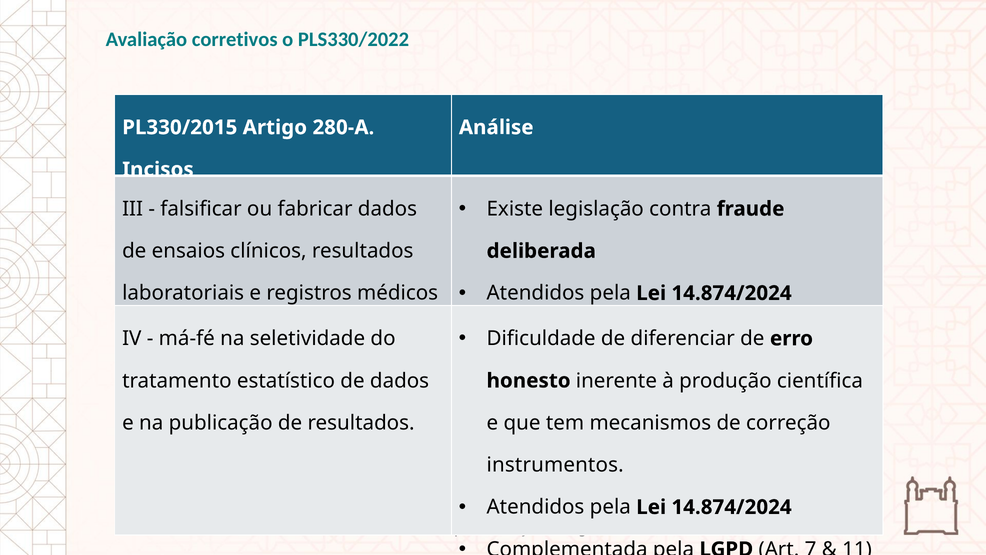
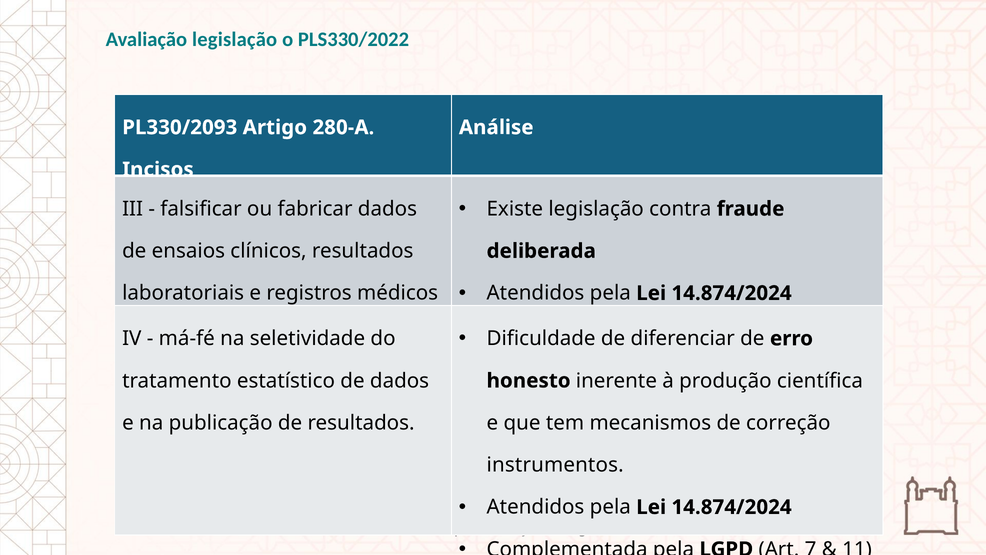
Avaliação corretivos: corretivos -> legislação (235, 39)
PL330/2015: PL330/2015 -> PL330/2093 (180, 127)
